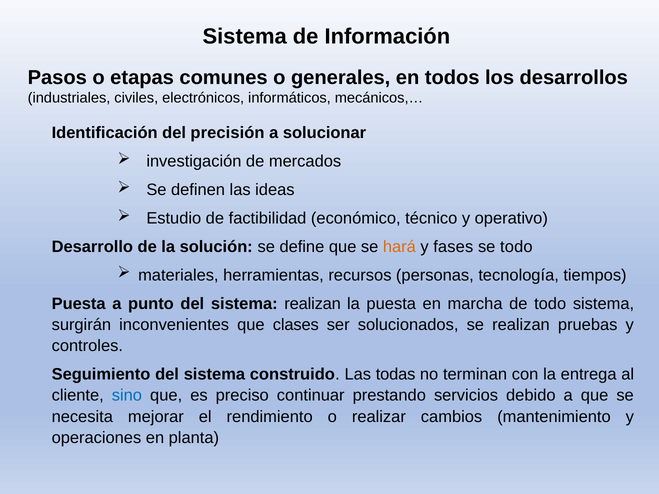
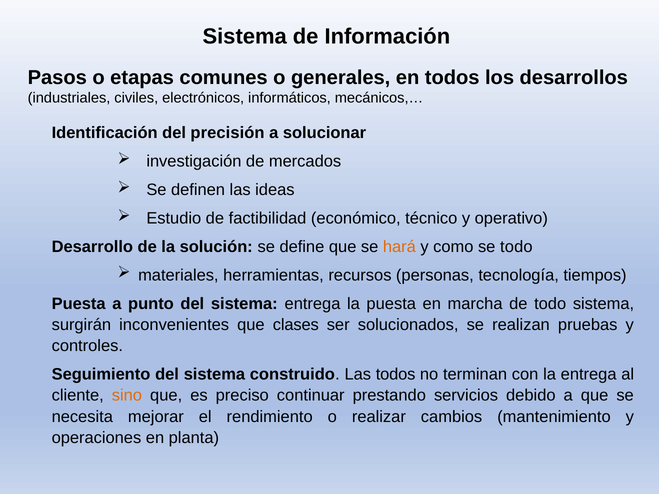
fases: fases -> como (453, 247)
sistema realizan: realizan -> entrega (313, 304)
Las todas: todas -> todos (396, 375)
sino colour: blue -> orange (127, 396)
